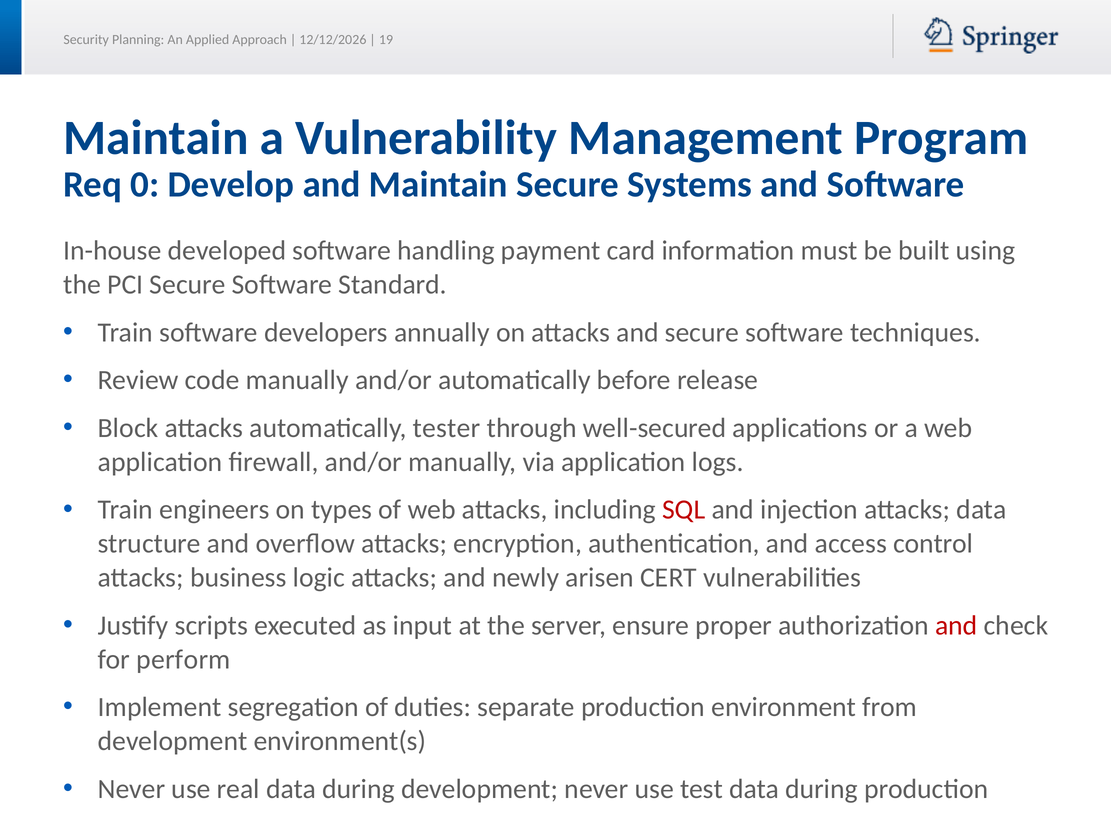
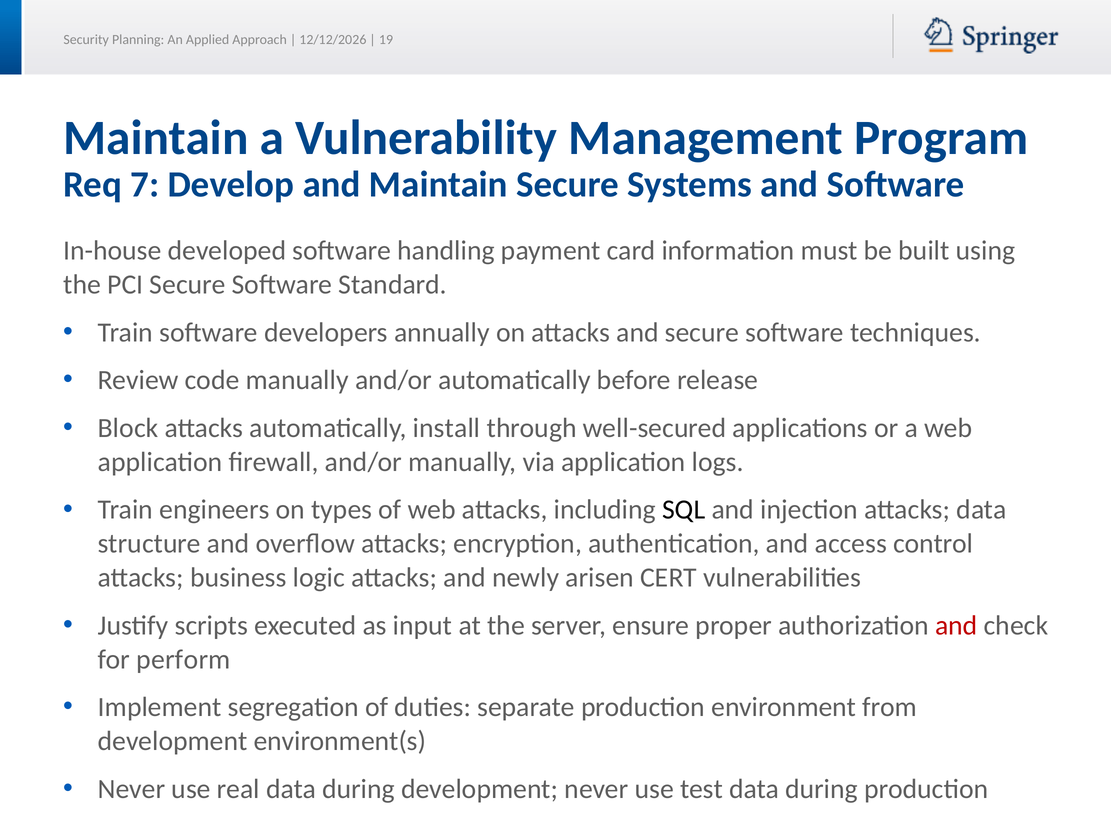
0: 0 -> 7 (145, 185)
tester: tester -> install (447, 428)
SQL colour: red -> black (684, 510)
